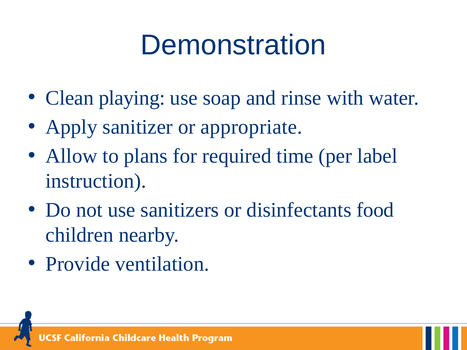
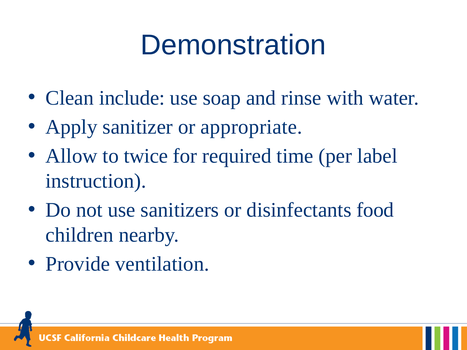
playing: playing -> include (132, 98)
plans: plans -> twice (146, 156)
